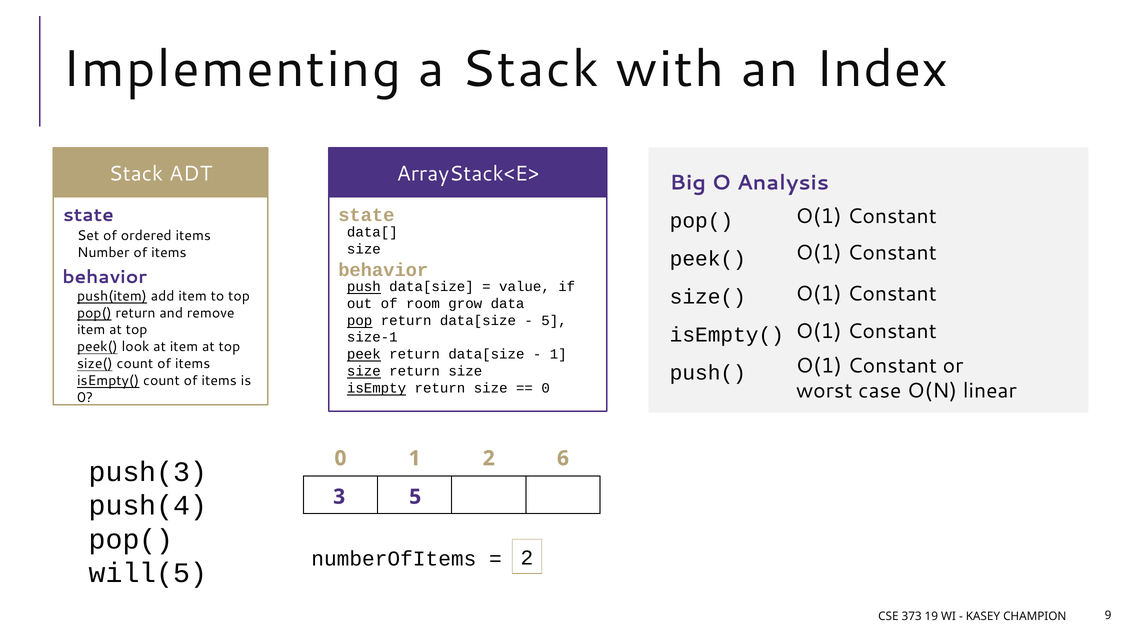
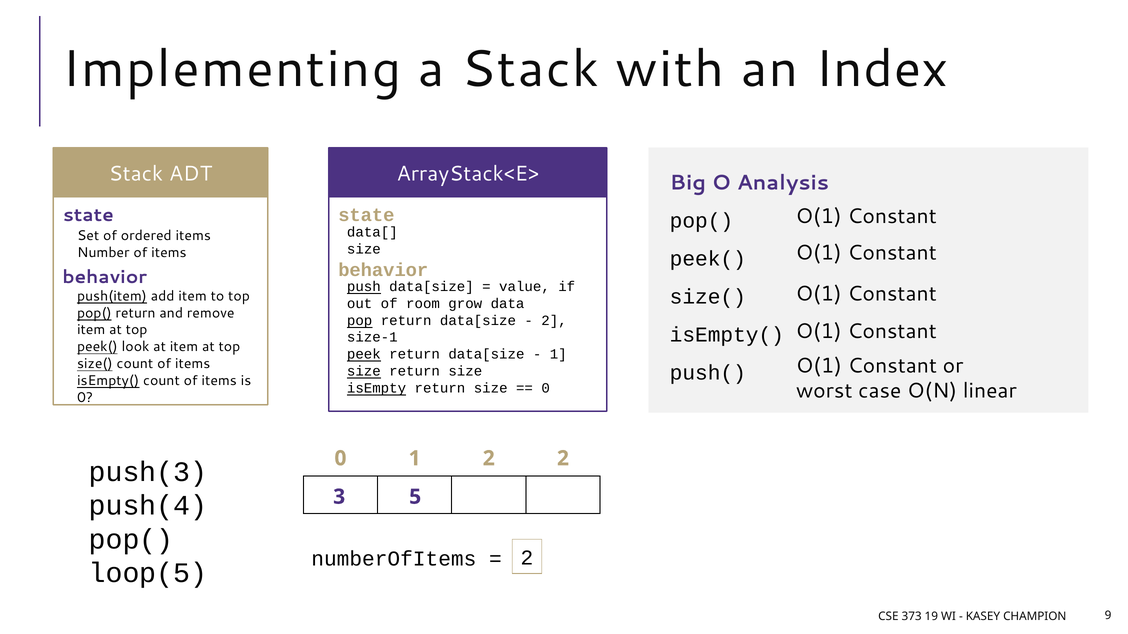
5: 5 -> 2 (554, 321)
2 6: 6 -> 2 (563, 459)
will(5: will(5 -> loop(5 (148, 574)
